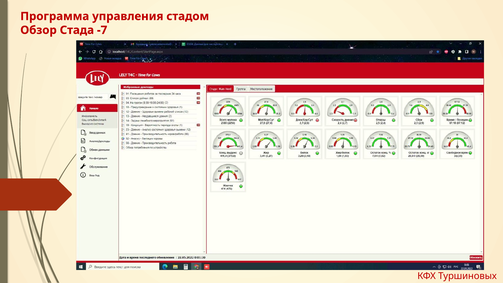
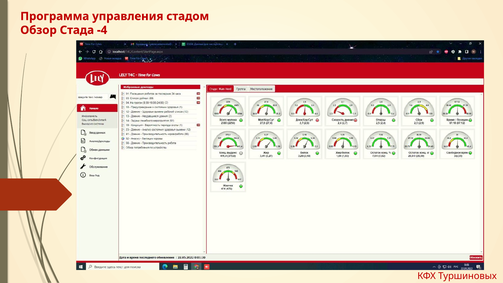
-7: -7 -> -4 (102, 30)
